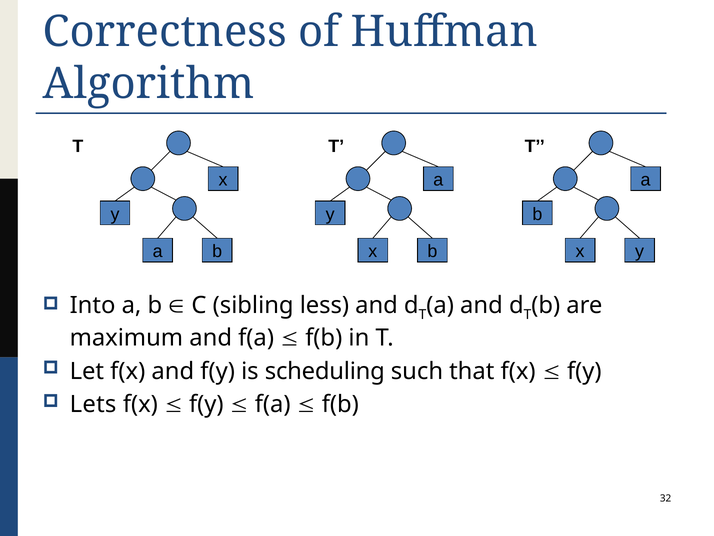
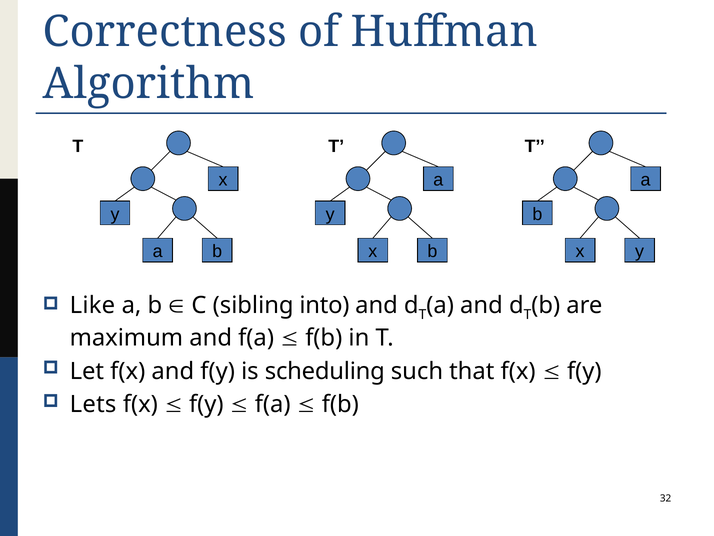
Into: Into -> Like (92, 305)
less: less -> into (324, 305)
